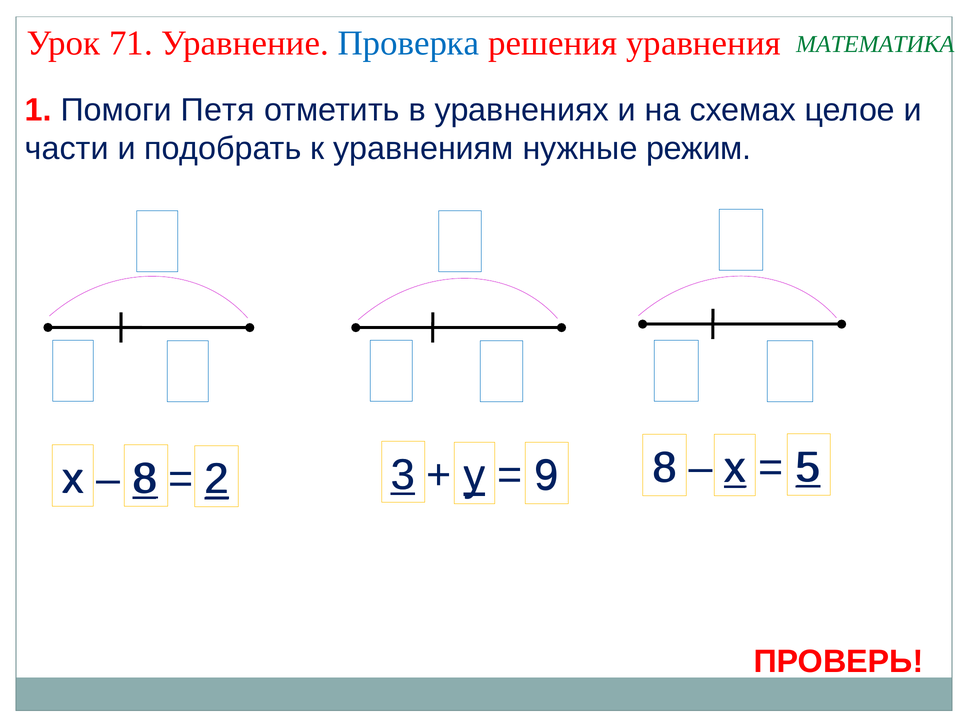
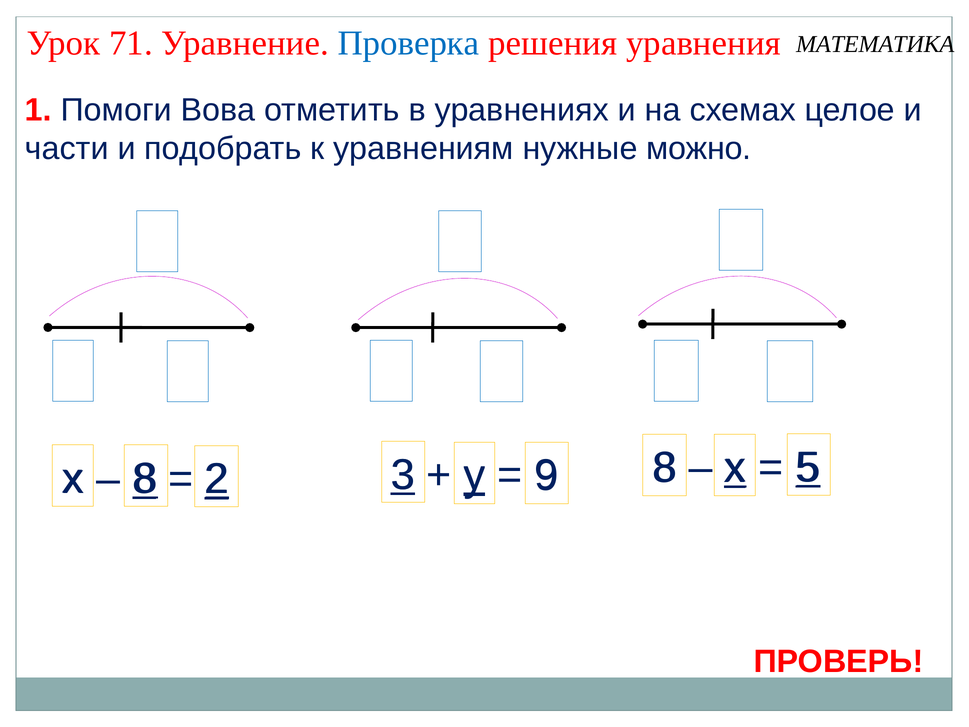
МАТЕМАТИКА colour: green -> black (875, 44)
Петя: Петя -> Вова (218, 110)
режим: режим -> можно (699, 149)
